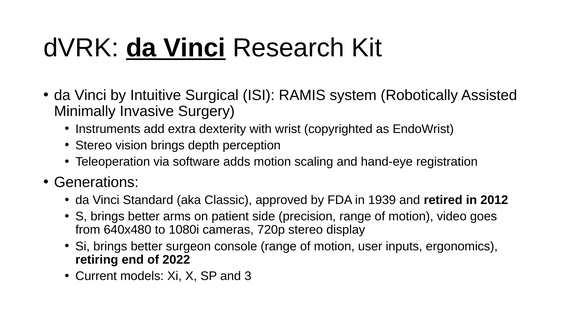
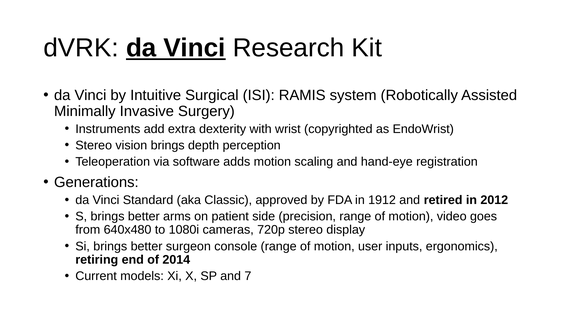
1939: 1939 -> 1912 (382, 200)
2022: 2022 -> 2014 (176, 260)
3: 3 -> 7 (248, 276)
